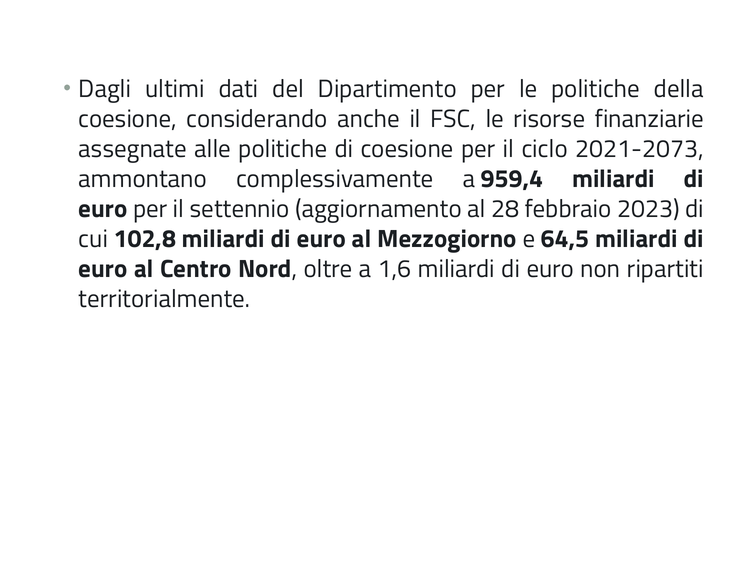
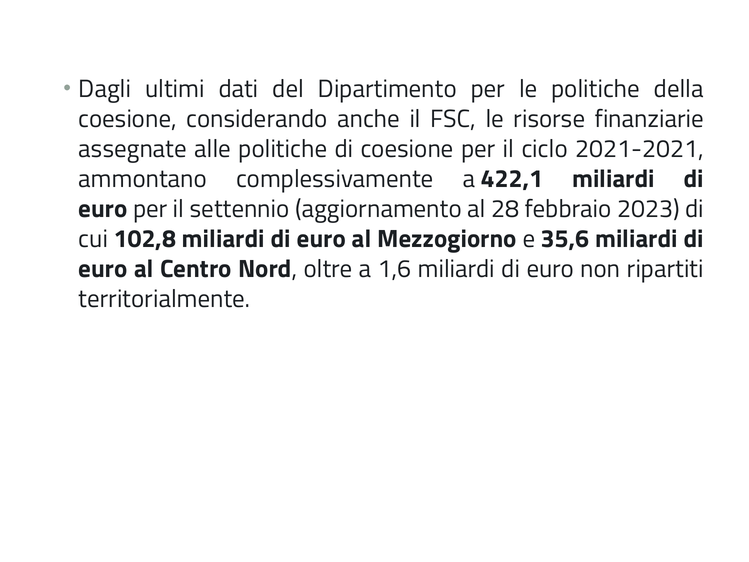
2021-2073: 2021-2073 -> 2021-2021 (639, 149)
959,4: 959,4 -> 422,1 (512, 179)
64,5: 64,5 -> 35,6 (565, 239)
